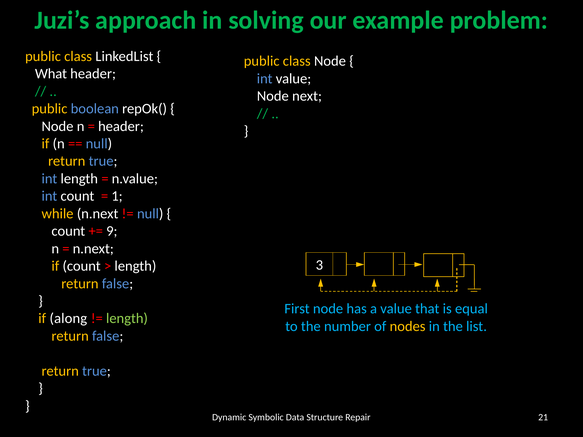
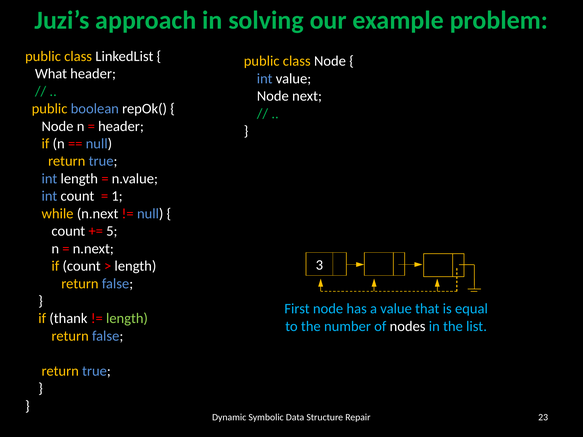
9: 9 -> 5 (112, 231)
along: along -> thank (68, 319)
nodes colour: yellow -> white (408, 326)
21: 21 -> 23 (543, 417)
